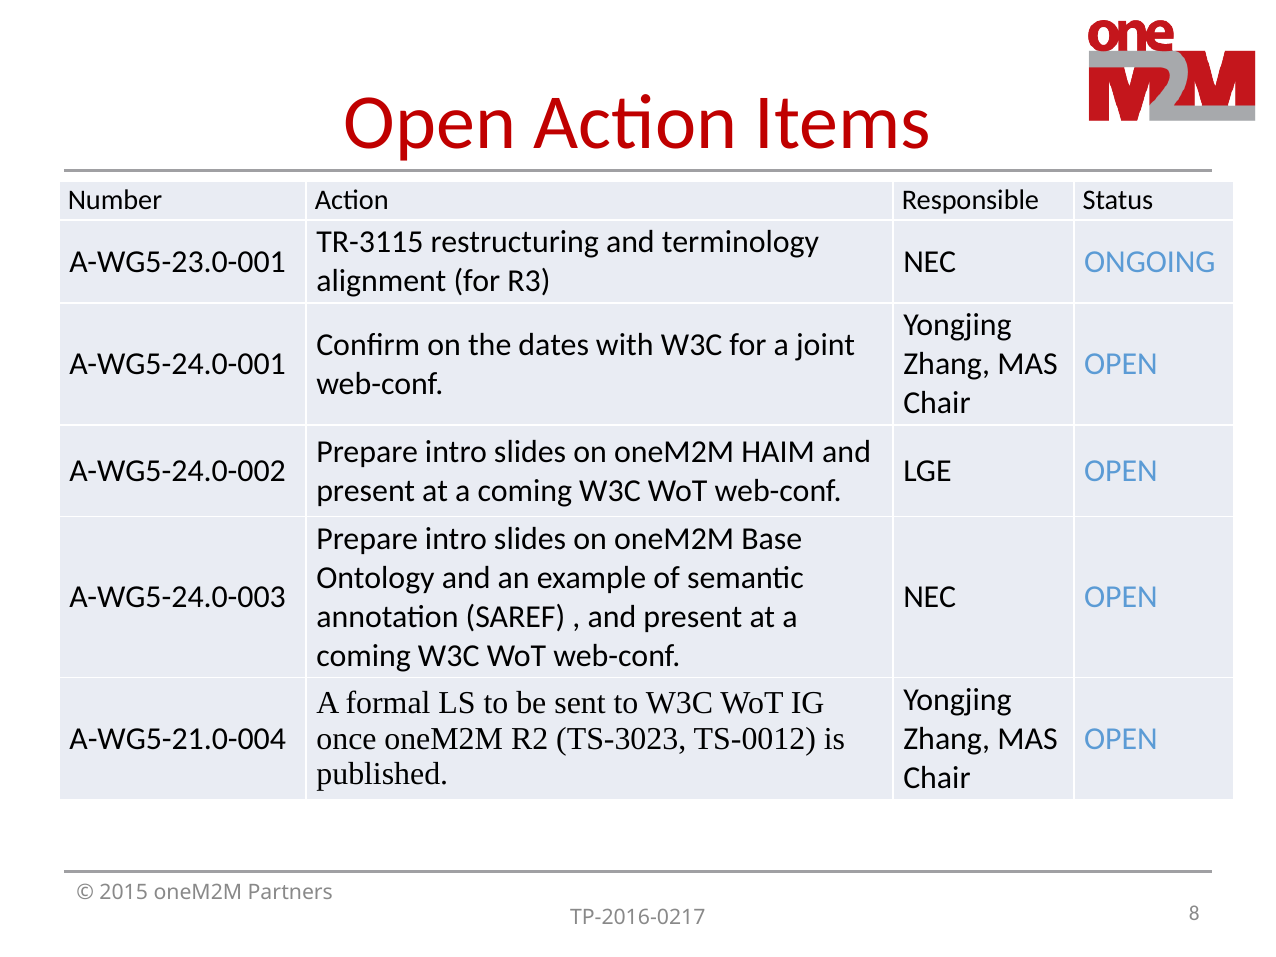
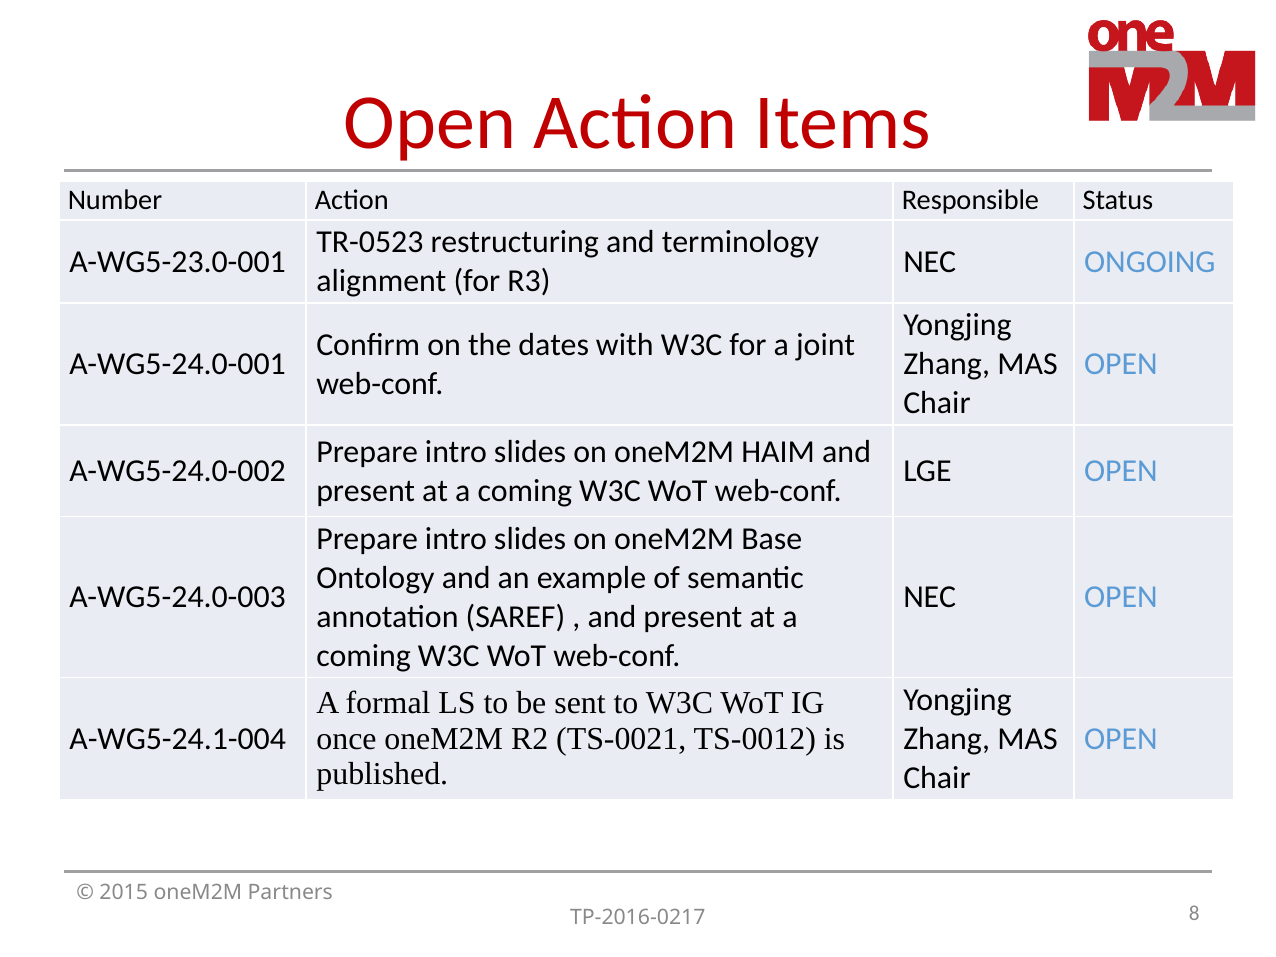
TR-3115: TR-3115 -> TR-0523 (370, 242)
TS-3023: TS-3023 -> TS-0021 (621, 739)
A-WG5-21.0-004: A-WG5-21.0-004 -> A-WG5-24.1-004 (178, 739)
